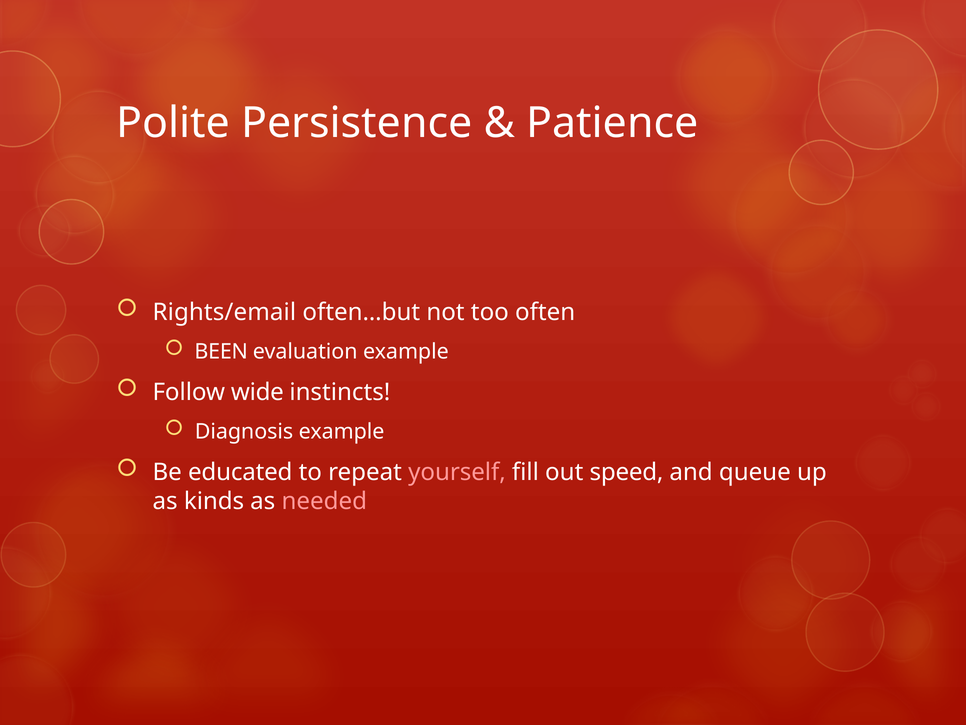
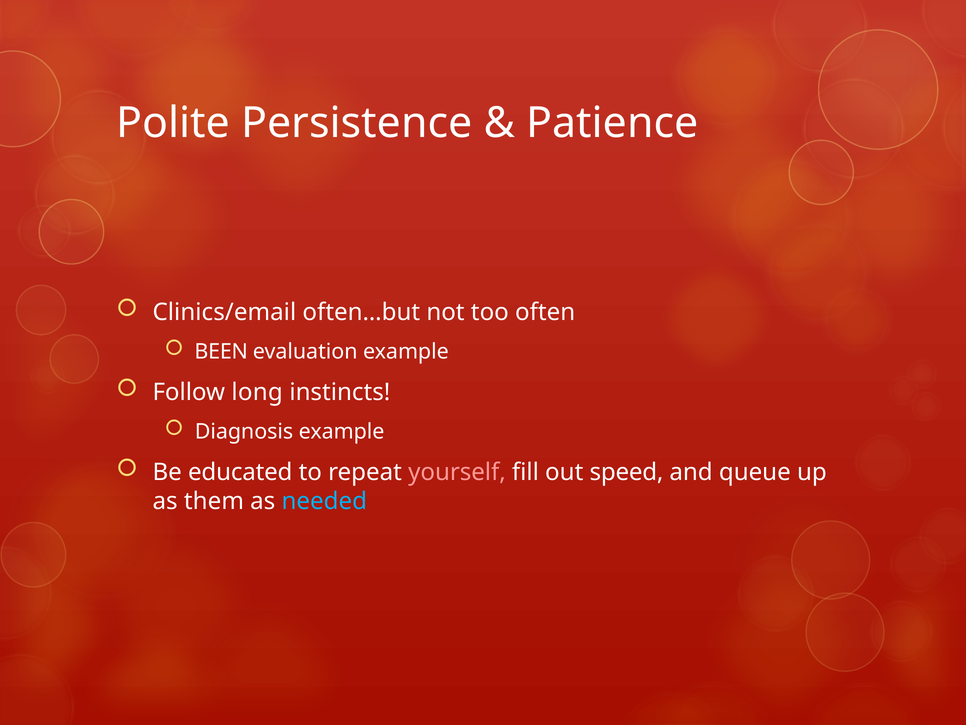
Rights/email: Rights/email -> Clinics/email (224, 312)
wide: wide -> long (257, 392)
kinds: kinds -> them (214, 501)
needed colour: pink -> light blue (324, 501)
